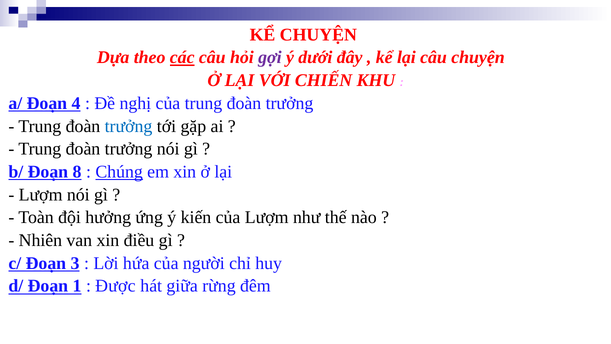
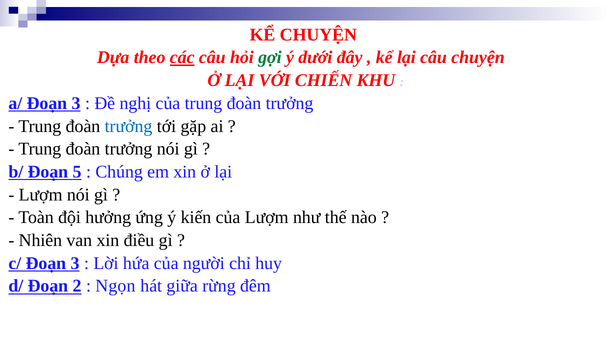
gợi colour: purple -> green (270, 58)
a/ Đoạn 4: 4 -> 3 (76, 103)
8: 8 -> 5 (77, 172)
Chúng underline: present -> none (119, 172)
1: 1 -> 2 (77, 286)
Được: Được -> Ngọn (115, 286)
